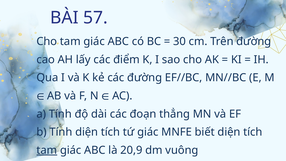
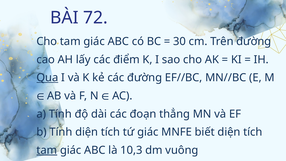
57: 57 -> 72 (95, 18)
Qua underline: none -> present (47, 78)
20,9: 20,9 -> 10,3 (131, 150)
